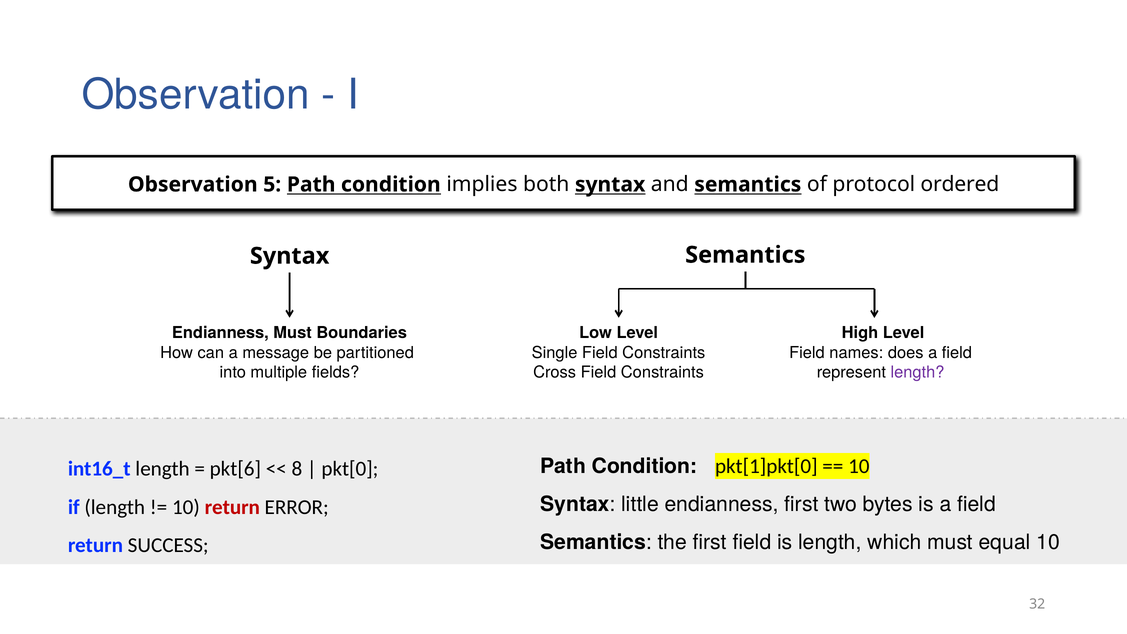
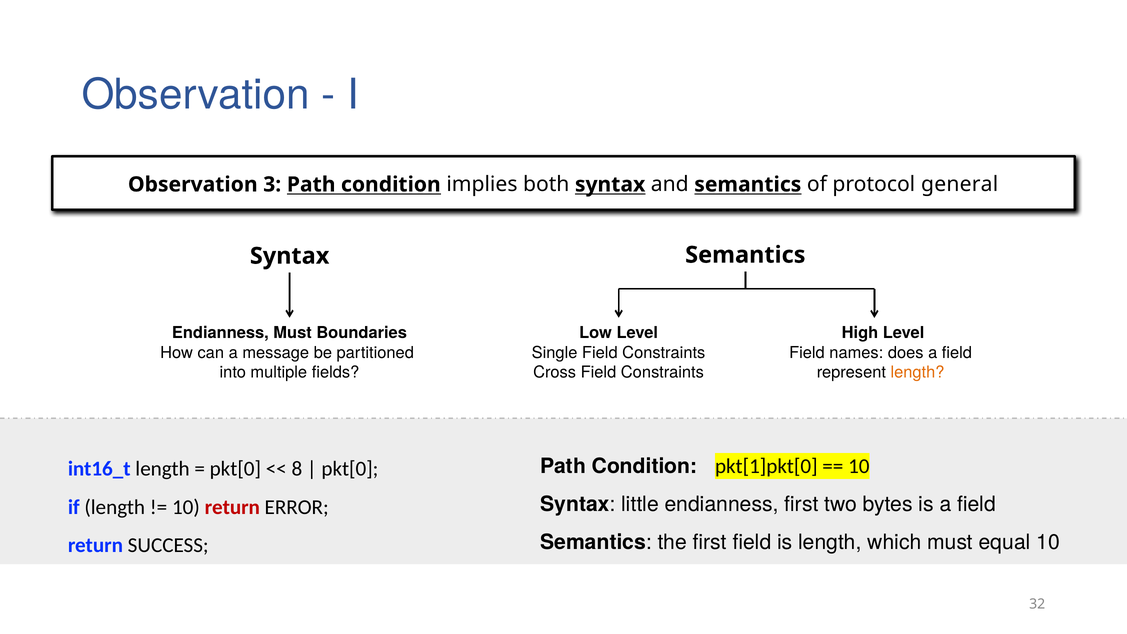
5: 5 -> 3 (272, 184)
ordered: ordered -> general (960, 184)
length colour: purple -> orange (917, 372)
pkt[6: pkt[6 -> pkt[0 (235, 469)
